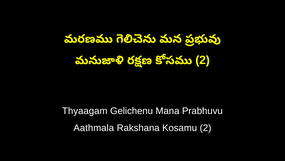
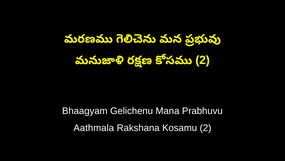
Thyaagam: Thyaagam -> Bhaagyam (85, 110)
